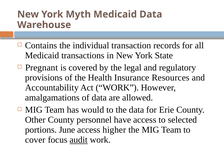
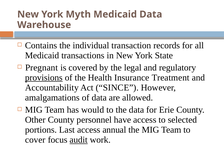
provisions underline: none -> present (44, 78)
Resources: Resources -> Treatment (171, 78)
Act WORK: WORK -> SINCE (117, 88)
June: June -> Last (67, 130)
higher: higher -> annual (114, 130)
